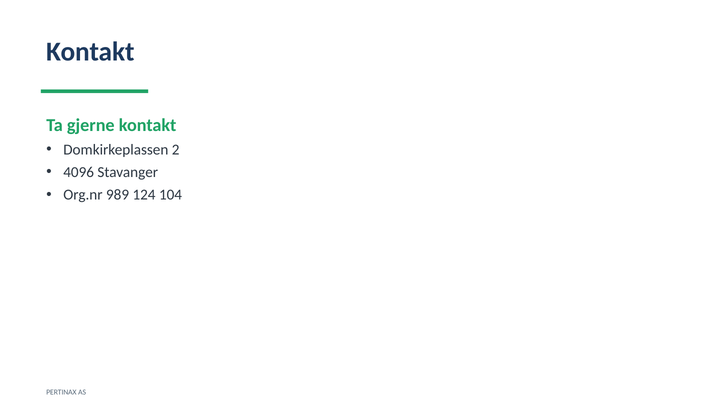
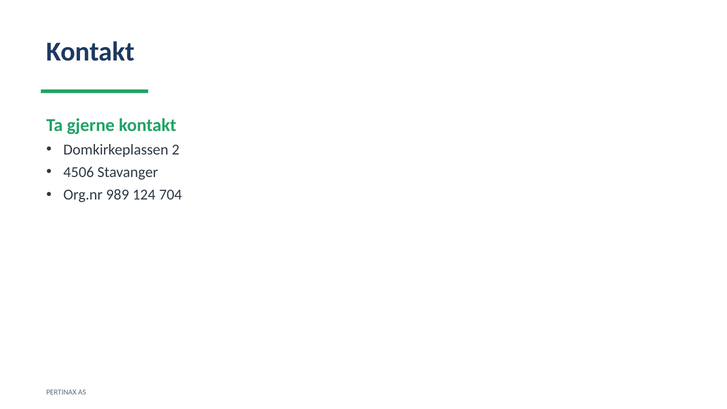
4096: 4096 -> 4506 (79, 172)
104: 104 -> 704 (171, 195)
